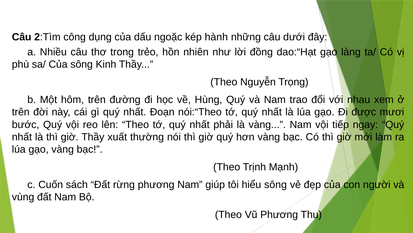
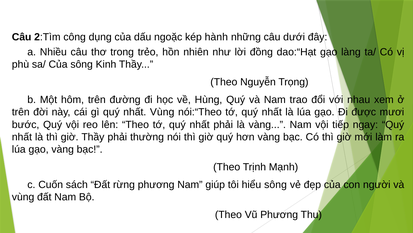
nhất Đoạn: Đoạn -> Vùng (162, 112)
Thầy xuất: xuất -> phải (117, 137)
